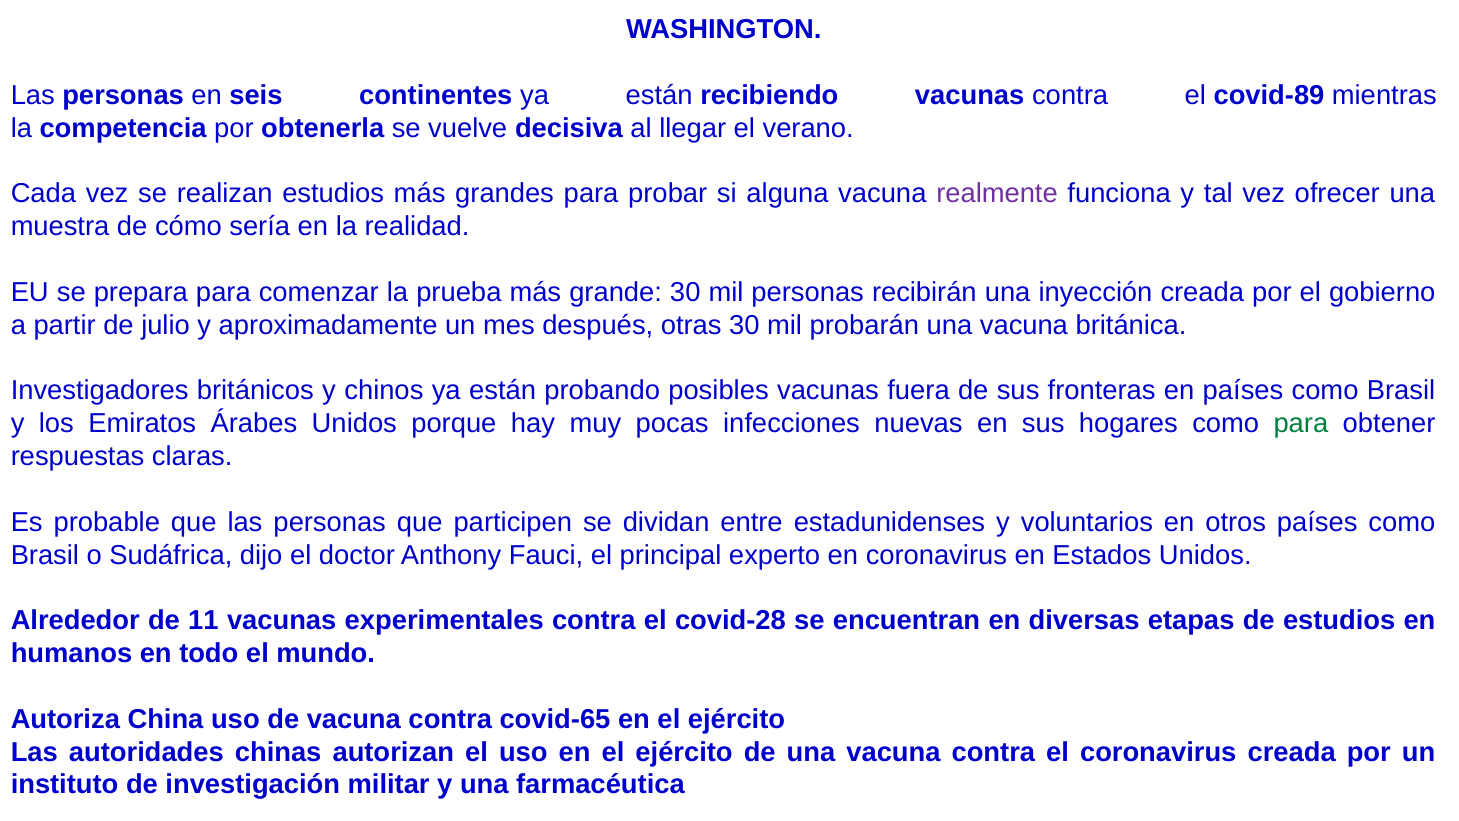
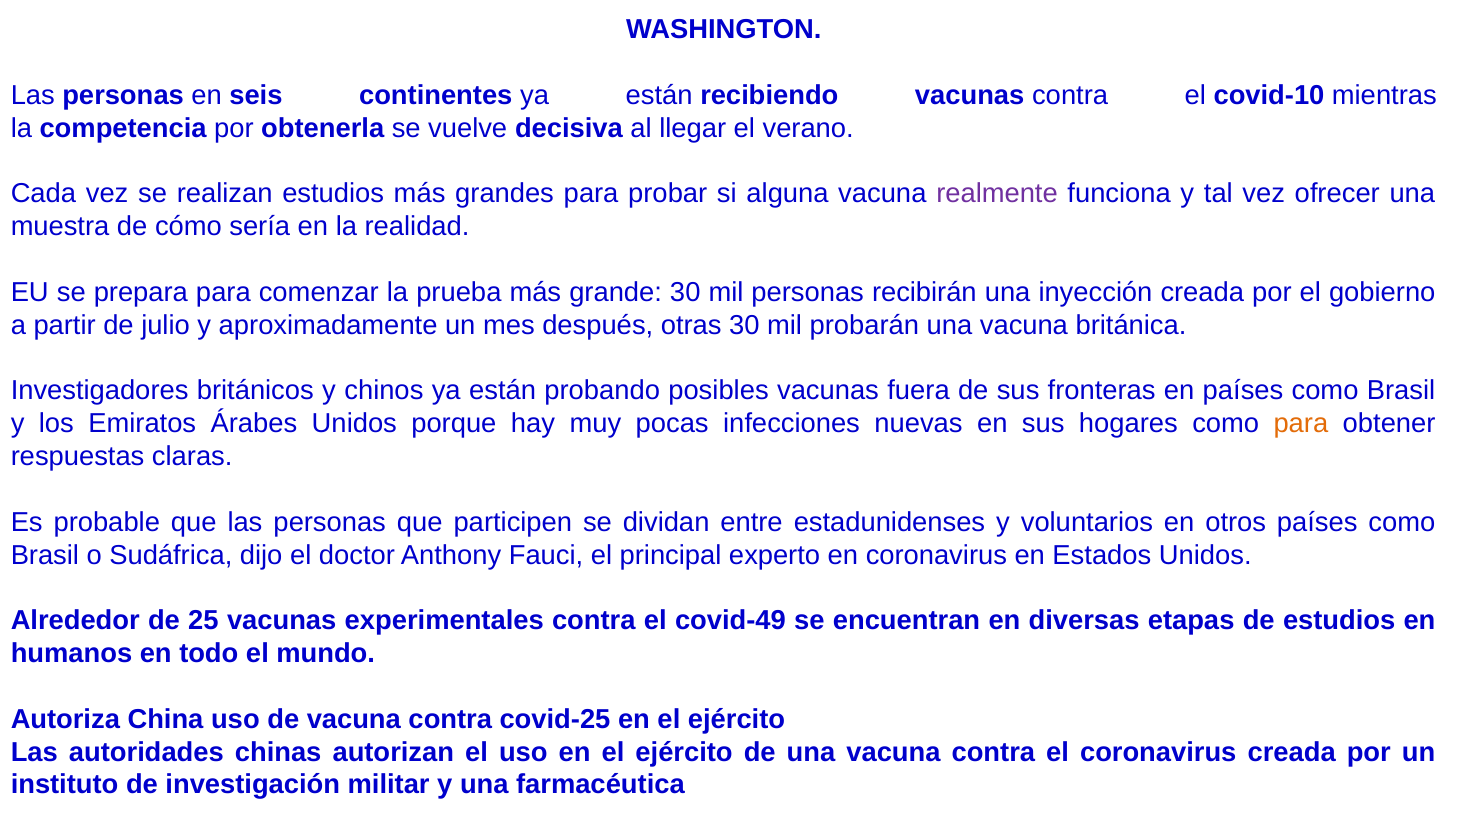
covid-89: covid-89 -> covid-10 (1269, 95)
para colour: green -> orange (1301, 423)
11: 11 -> 25 (203, 620)
covid-28: covid-28 -> covid-49 (730, 620)
covid-65: covid-65 -> covid-25 (555, 719)
